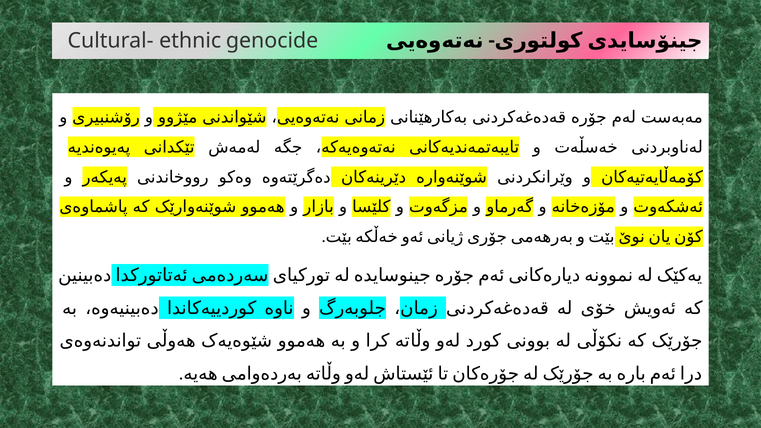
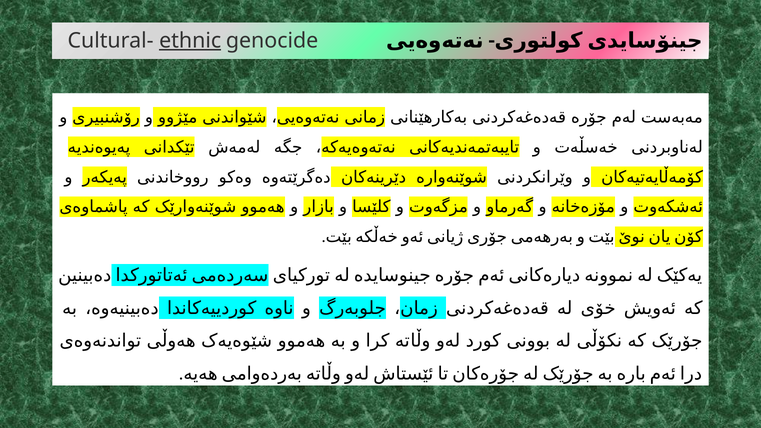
ethnic underline: none -> present (190, 41)
